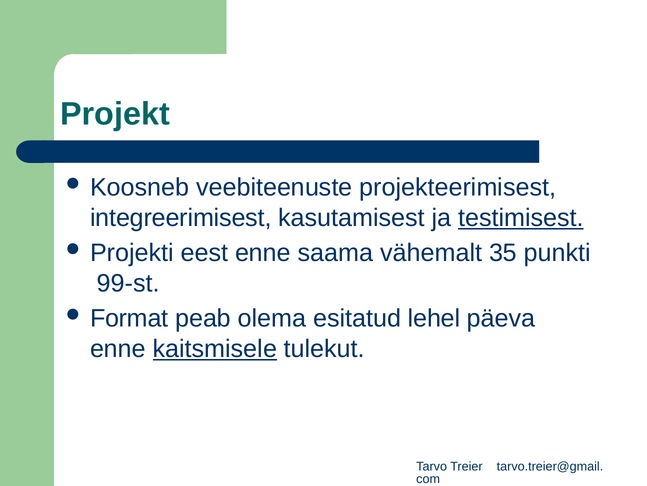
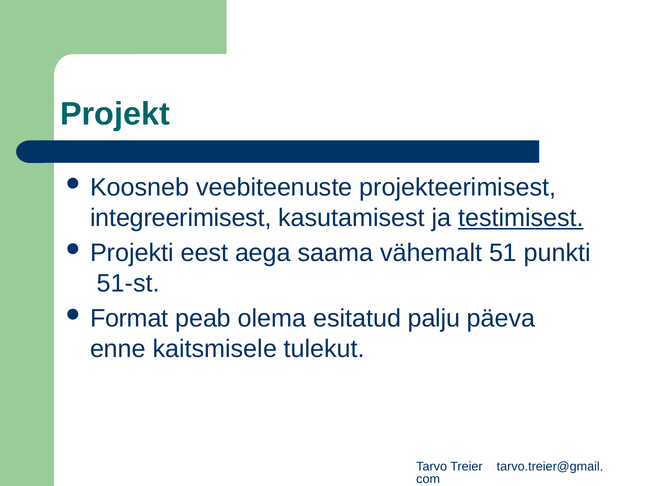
eest enne: enne -> aega (263, 253)
35: 35 -> 51 (503, 253)
99-st: 99-st -> 51-st (128, 283)
lehel: lehel -> palju (434, 318)
kaitsmisele underline: present -> none (215, 348)
